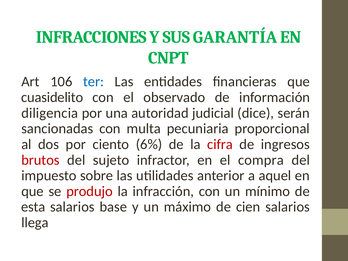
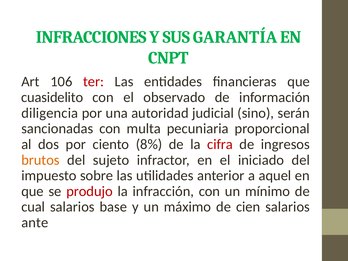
ter colour: blue -> red (94, 82)
dice: dice -> sino (256, 113)
6%: 6% -> 8% (149, 144)
brutos colour: red -> orange (40, 160)
compra: compra -> iniciado (261, 160)
esta: esta -> cual (33, 207)
llega: llega -> ante (35, 223)
